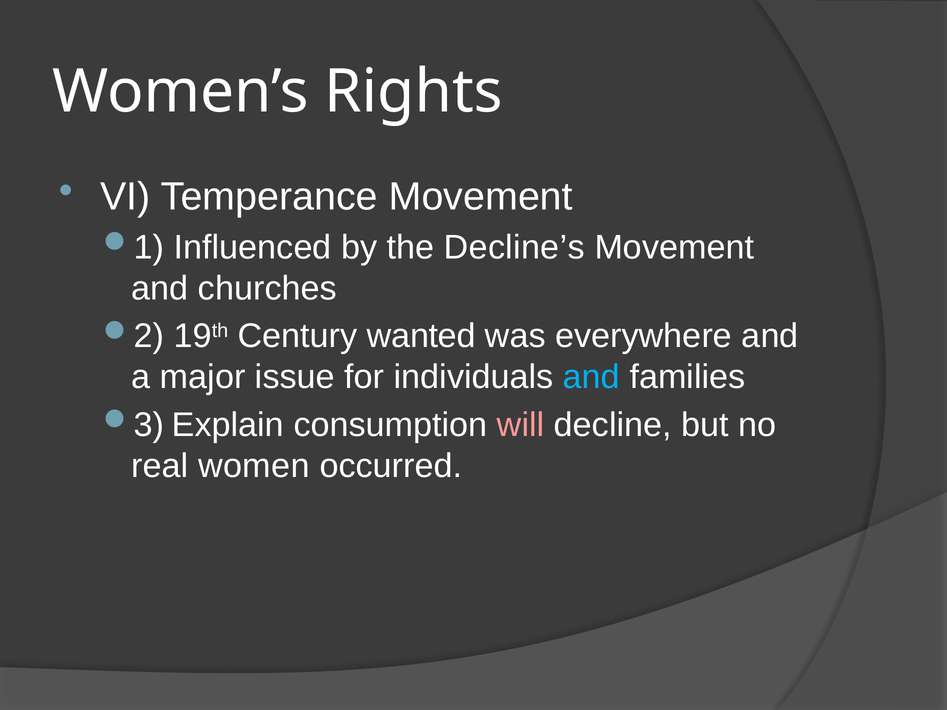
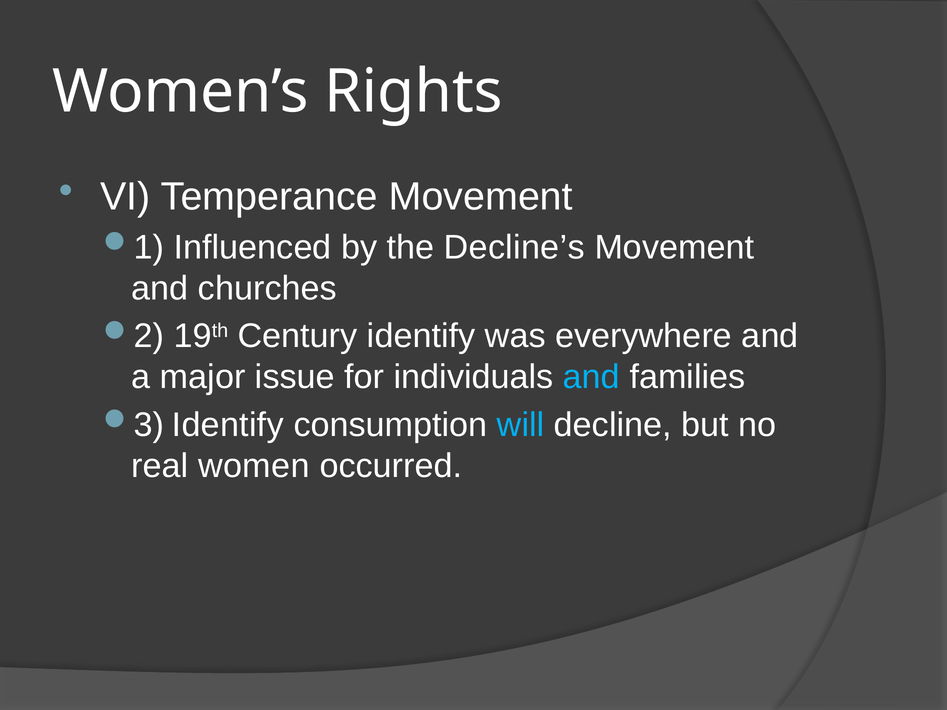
Century wanted: wanted -> identify (421, 336)
Explain: Explain -> Identify (228, 425)
will colour: pink -> light blue (521, 425)
